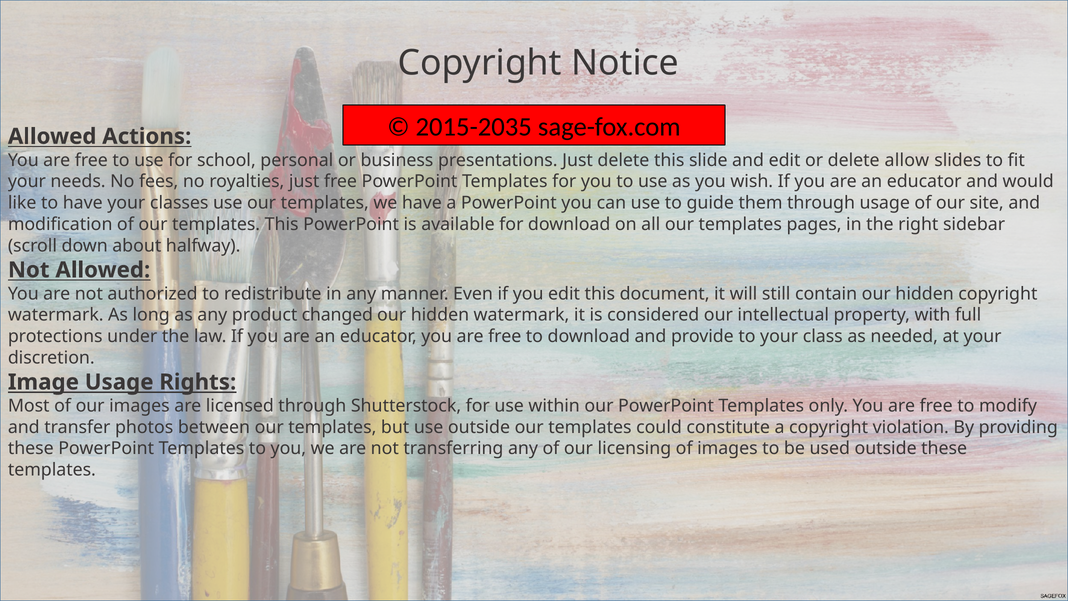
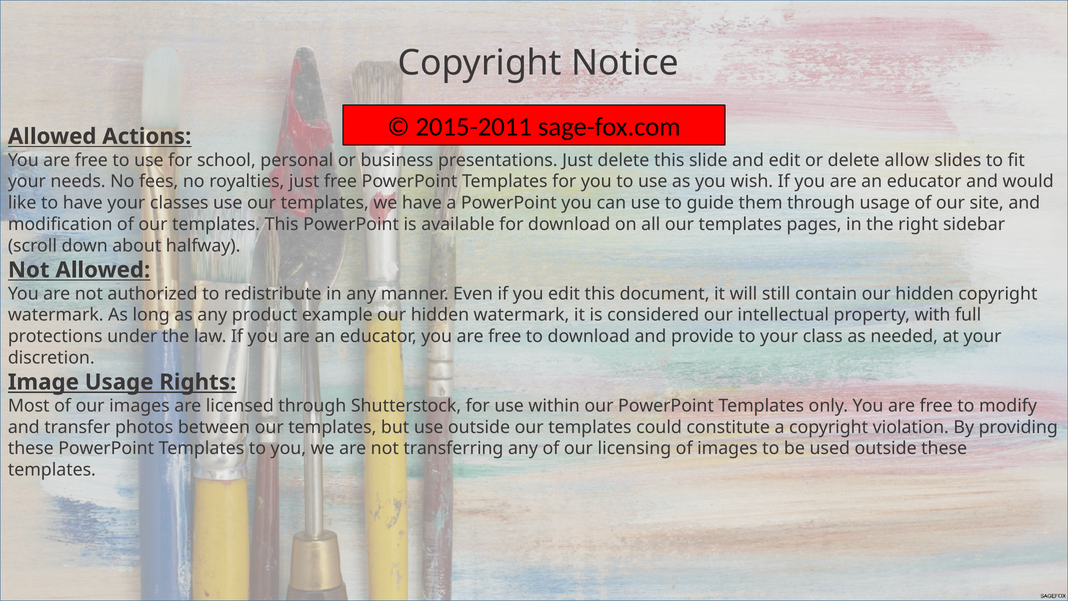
2015-2035: 2015-2035 -> 2015-2011 (474, 127)
changed: changed -> example (337, 315)
